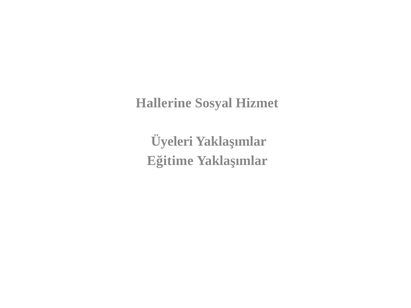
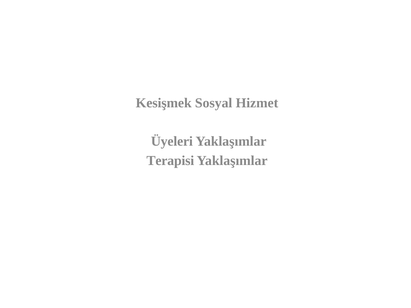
Hallerine: Hallerine -> Kesişmek (164, 103)
Eğitime: Eğitime -> Terapisi (170, 161)
